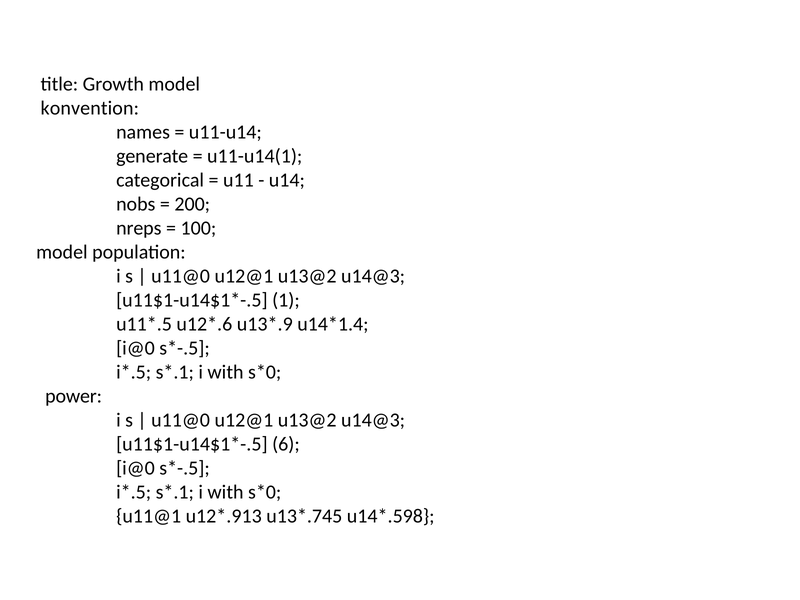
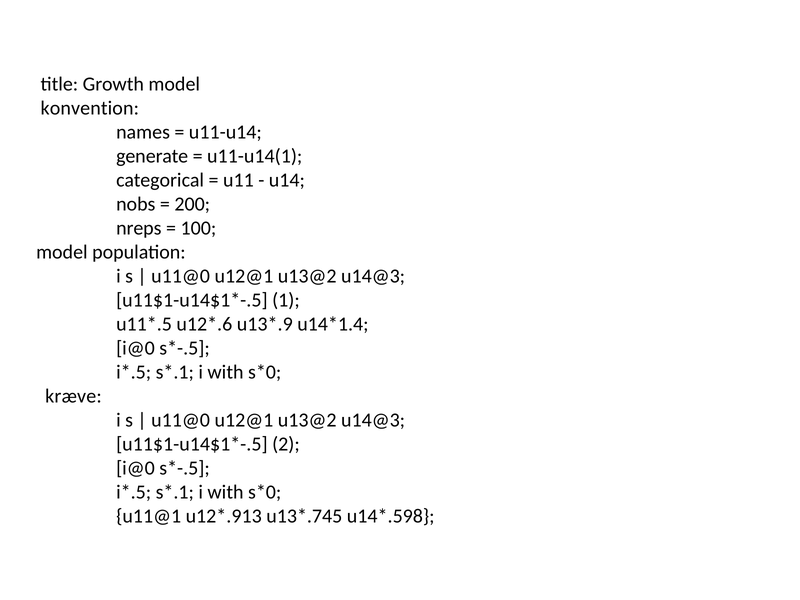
power: power -> kræve (73, 396)
6: 6 -> 2 (286, 444)
